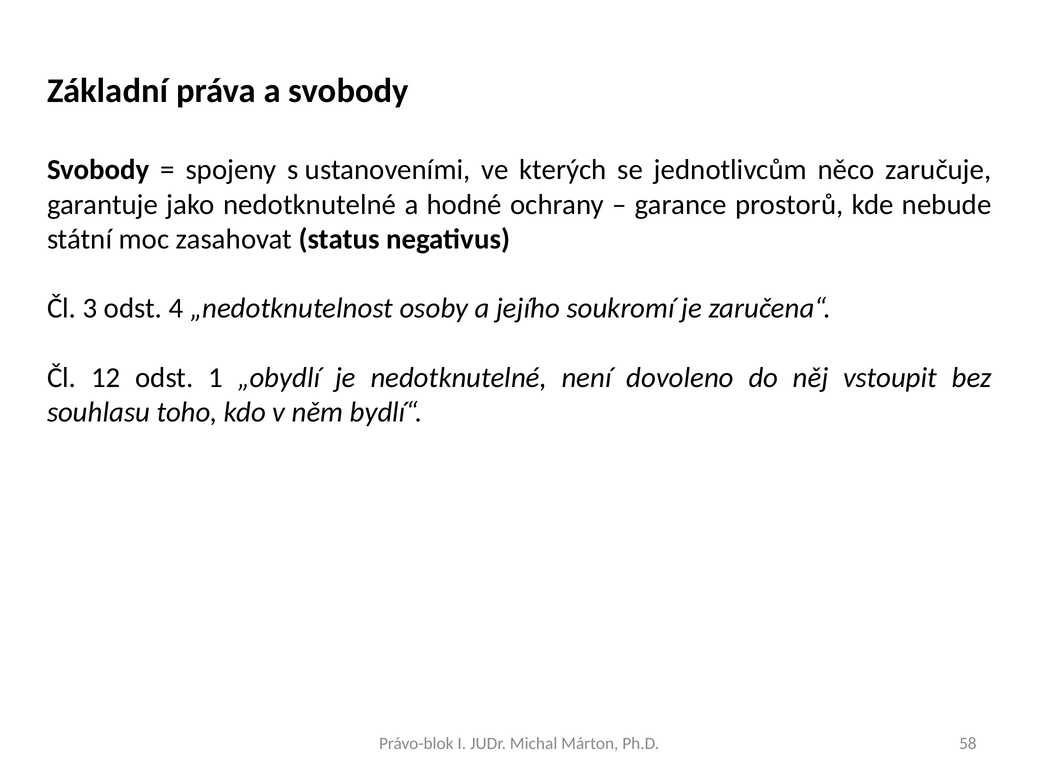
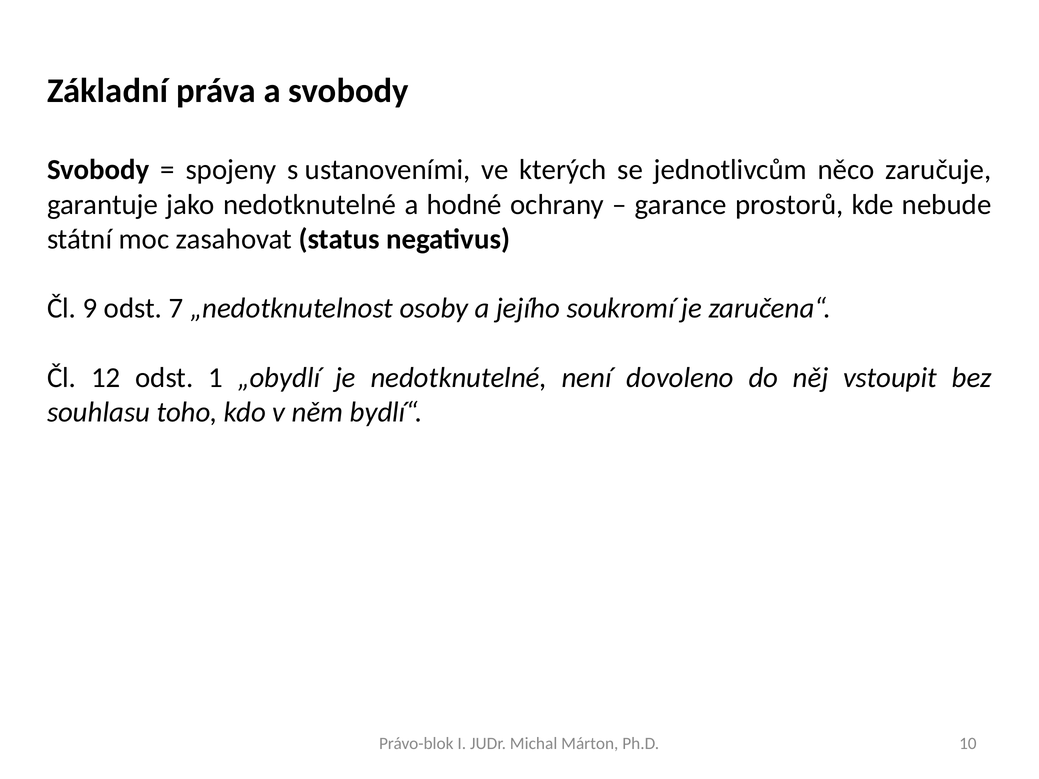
3: 3 -> 9 (90, 309)
4: 4 -> 7 (176, 309)
58: 58 -> 10 (968, 744)
